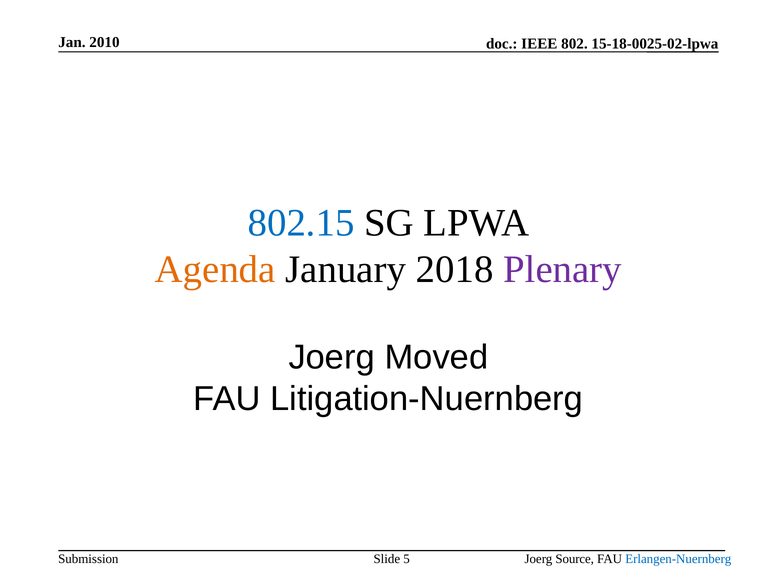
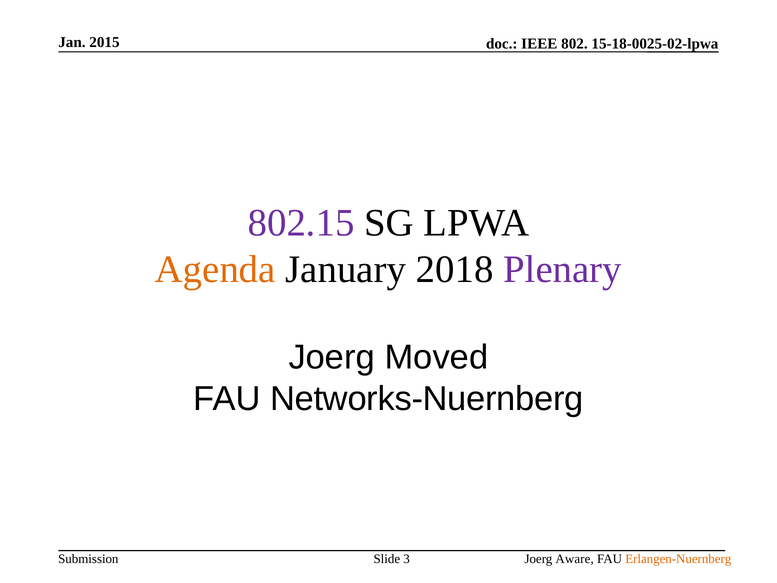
2010: 2010 -> 2015 (104, 42)
802.15 colour: blue -> purple (301, 223)
Litigation-Nuernberg: Litigation-Nuernberg -> Networks-Nuernberg (427, 399)
5: 5 -> 3 (407, 559)
Source: Source -> Aware (575, 559)
Erlangen-Nuernberg colour: blue -> orange (678, 559)
